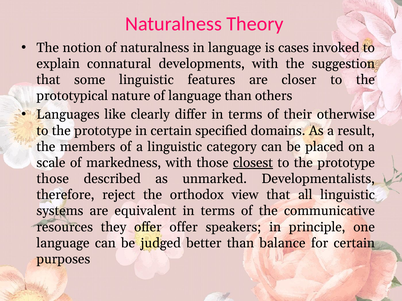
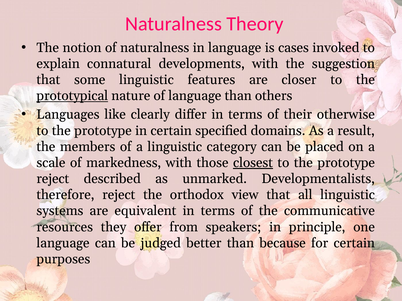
prototypical underline: none -> present (72, 96)
those: those -> reject (53, 179)
offer offer: offer -> from (184, 227)
balance: balance -> because (283, 243)
